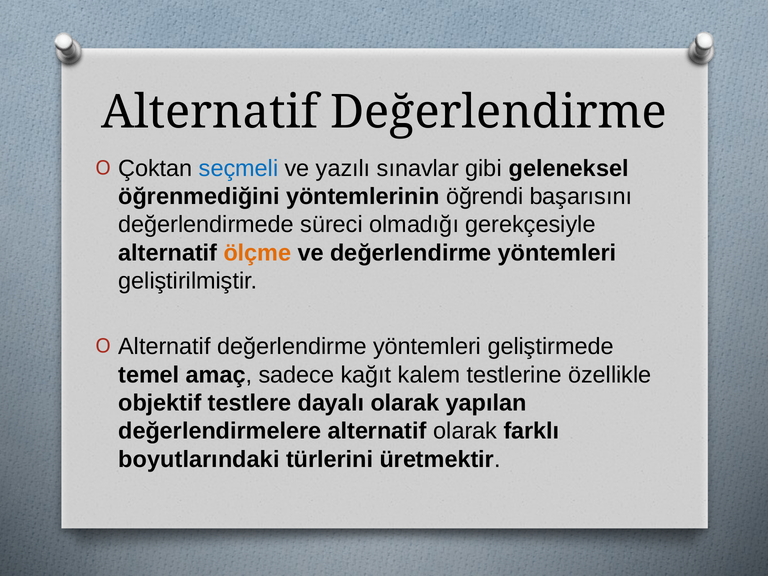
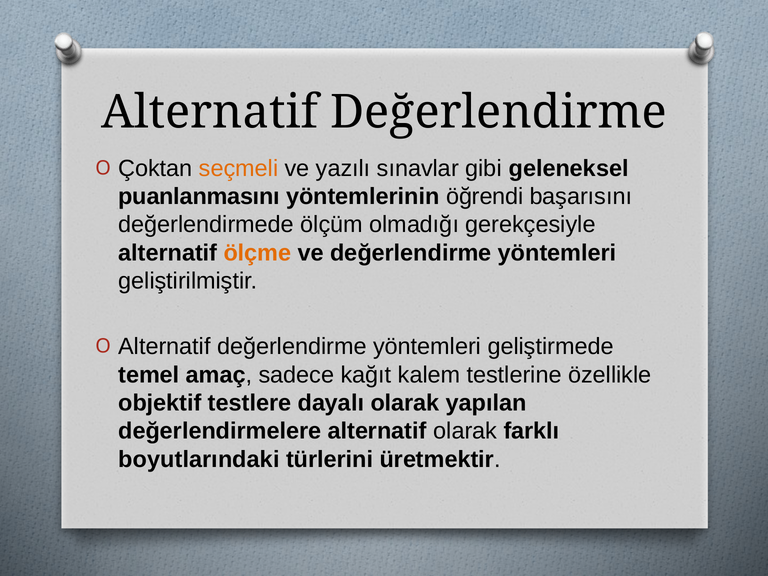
seçmeli colour: blue -> orange (239, 168)
öğrenmediğini: öğrenmediğini -> puanlanmasını (199, 197)
süreci: süreci -> ölçüm (332, 225)
